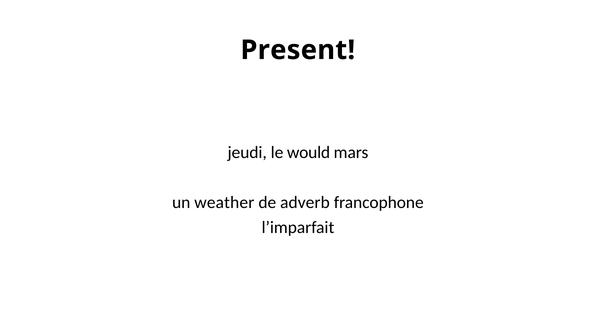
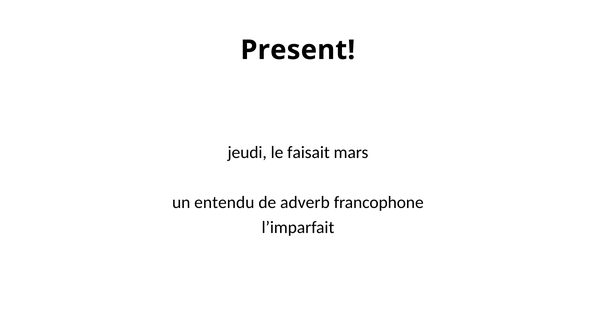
would: would -> faisait (308, 153)
weather: weather -> entendu (224, 203)
